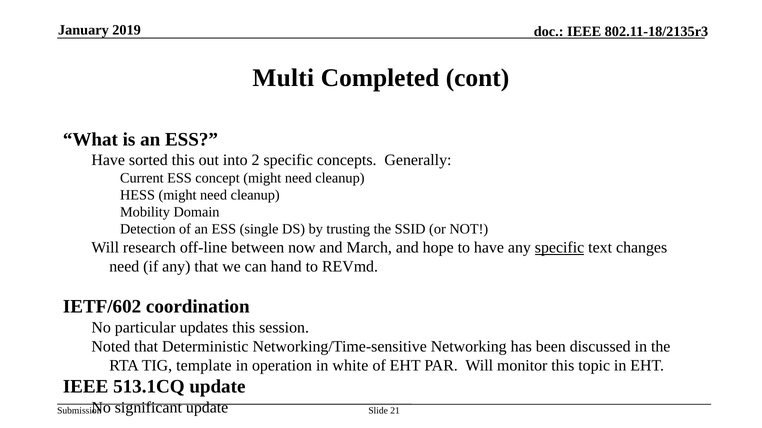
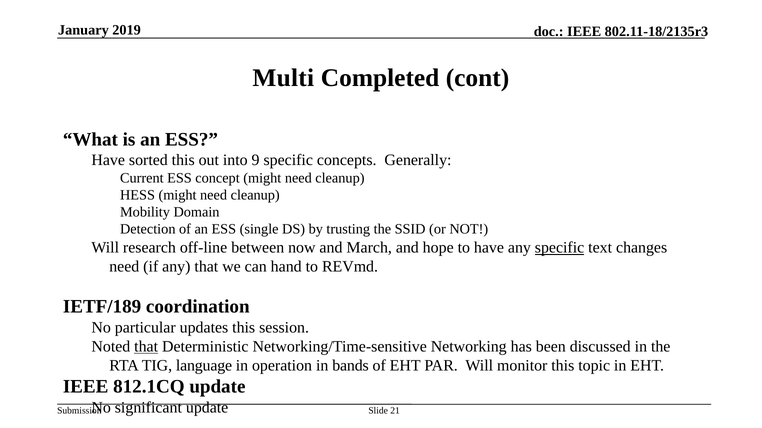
2: 2 -> 9 (256, 160)
IETF/602: IETF/602 -> IETF/189 (102, 307)
that underline: none -> present (146, 347)
template: template -> language (204, 366)
white: white -> bands (351, 366)
513.1CQ: 513.1CQ -> 812.1CQ (149, 387)
